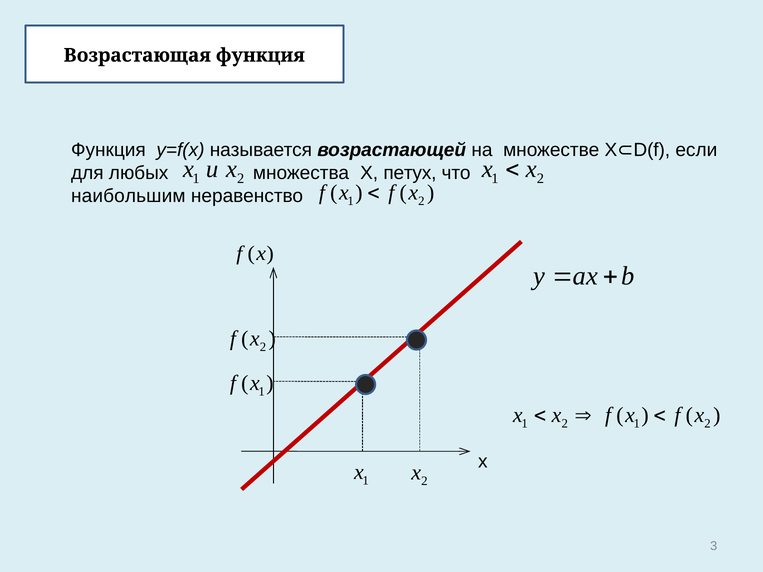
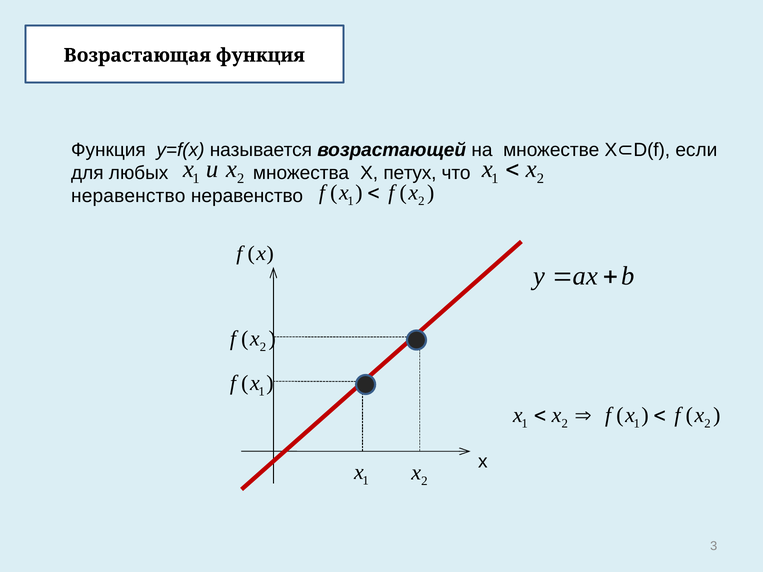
наибольшим: наибольшим -> неравенство (128, 196)
